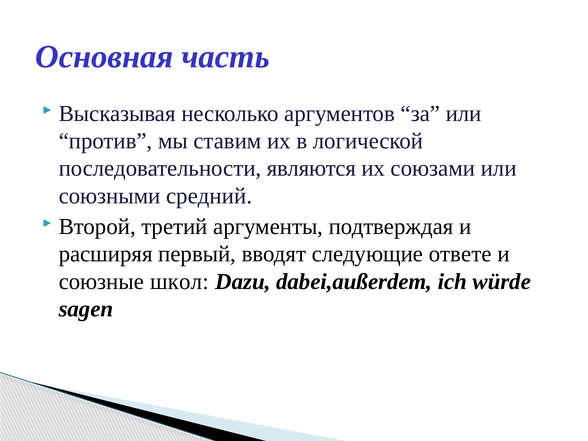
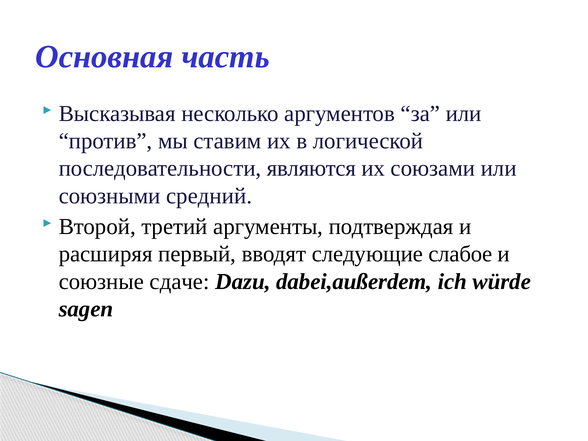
ответе: ответе -> слабое (460, 254)
школ: школ -> сдаче (180, 281)
